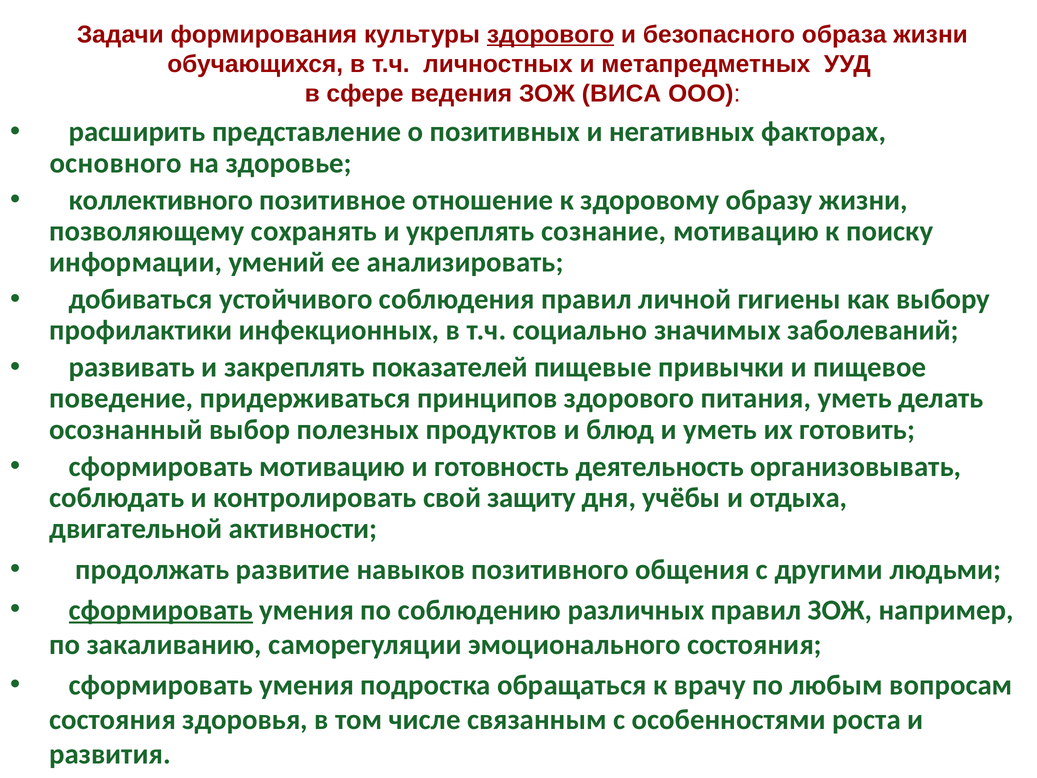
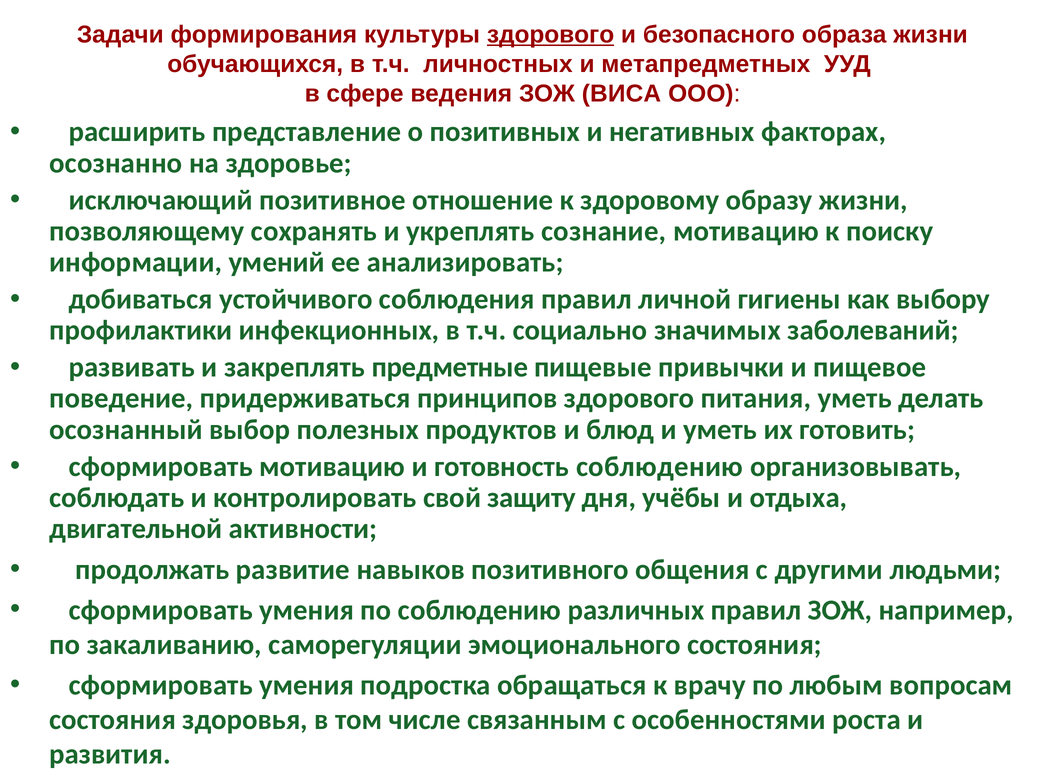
основного: основного -> осознанно (116, 163)
коллективного: коллективного -> исключающий (161, 200)
показателей: показателей -> предметные (450, 367)
готовность деятельность: деятельность -> соблюдению (660, 466)
сформировать underline: present -> none (161, 610)
